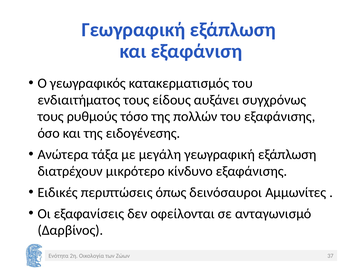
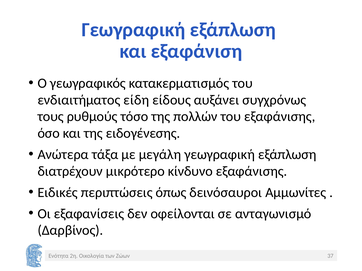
ενδιαιτήματος τους: τους -> είδη (136, 100)
